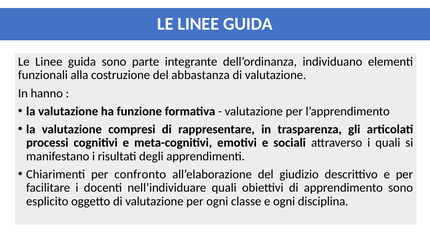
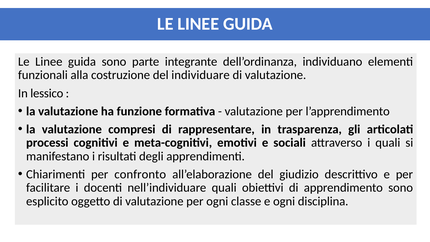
abbastanza: abbastanza -> individuare (201, 75)
hanno: hanno -> lessico (47, 93)
